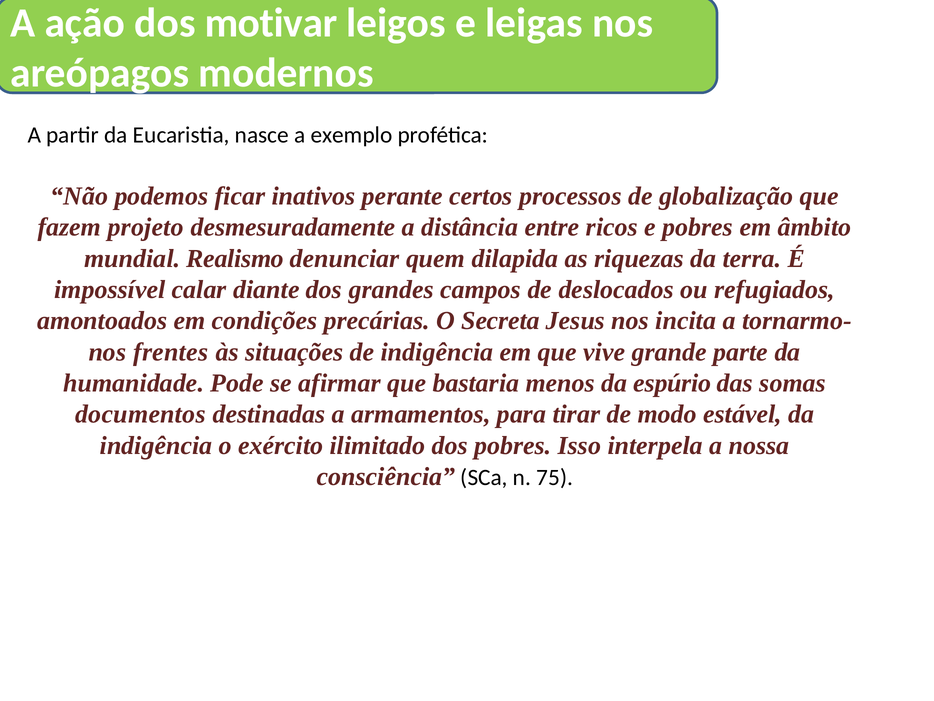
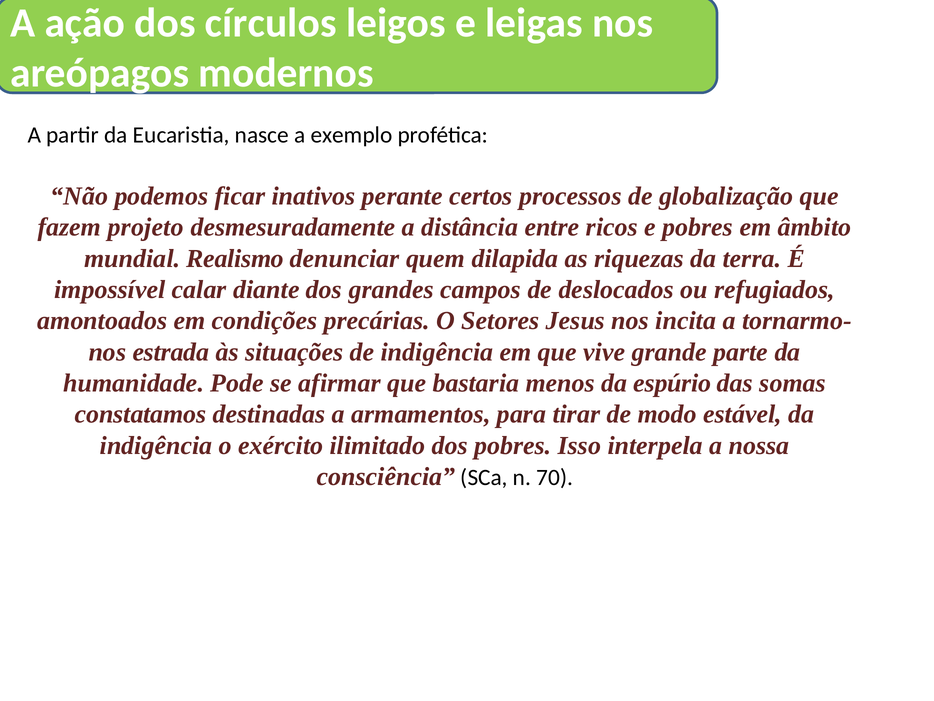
motivar: motivar -> círculos (271, 23)
Secreta: Secreta -> Setores (500, 321)
frentes: frentes -> estrada (171, 352)
documentos: documentos -> constatamos (141, 414)
75: 75 -> 70 (555, 477)
